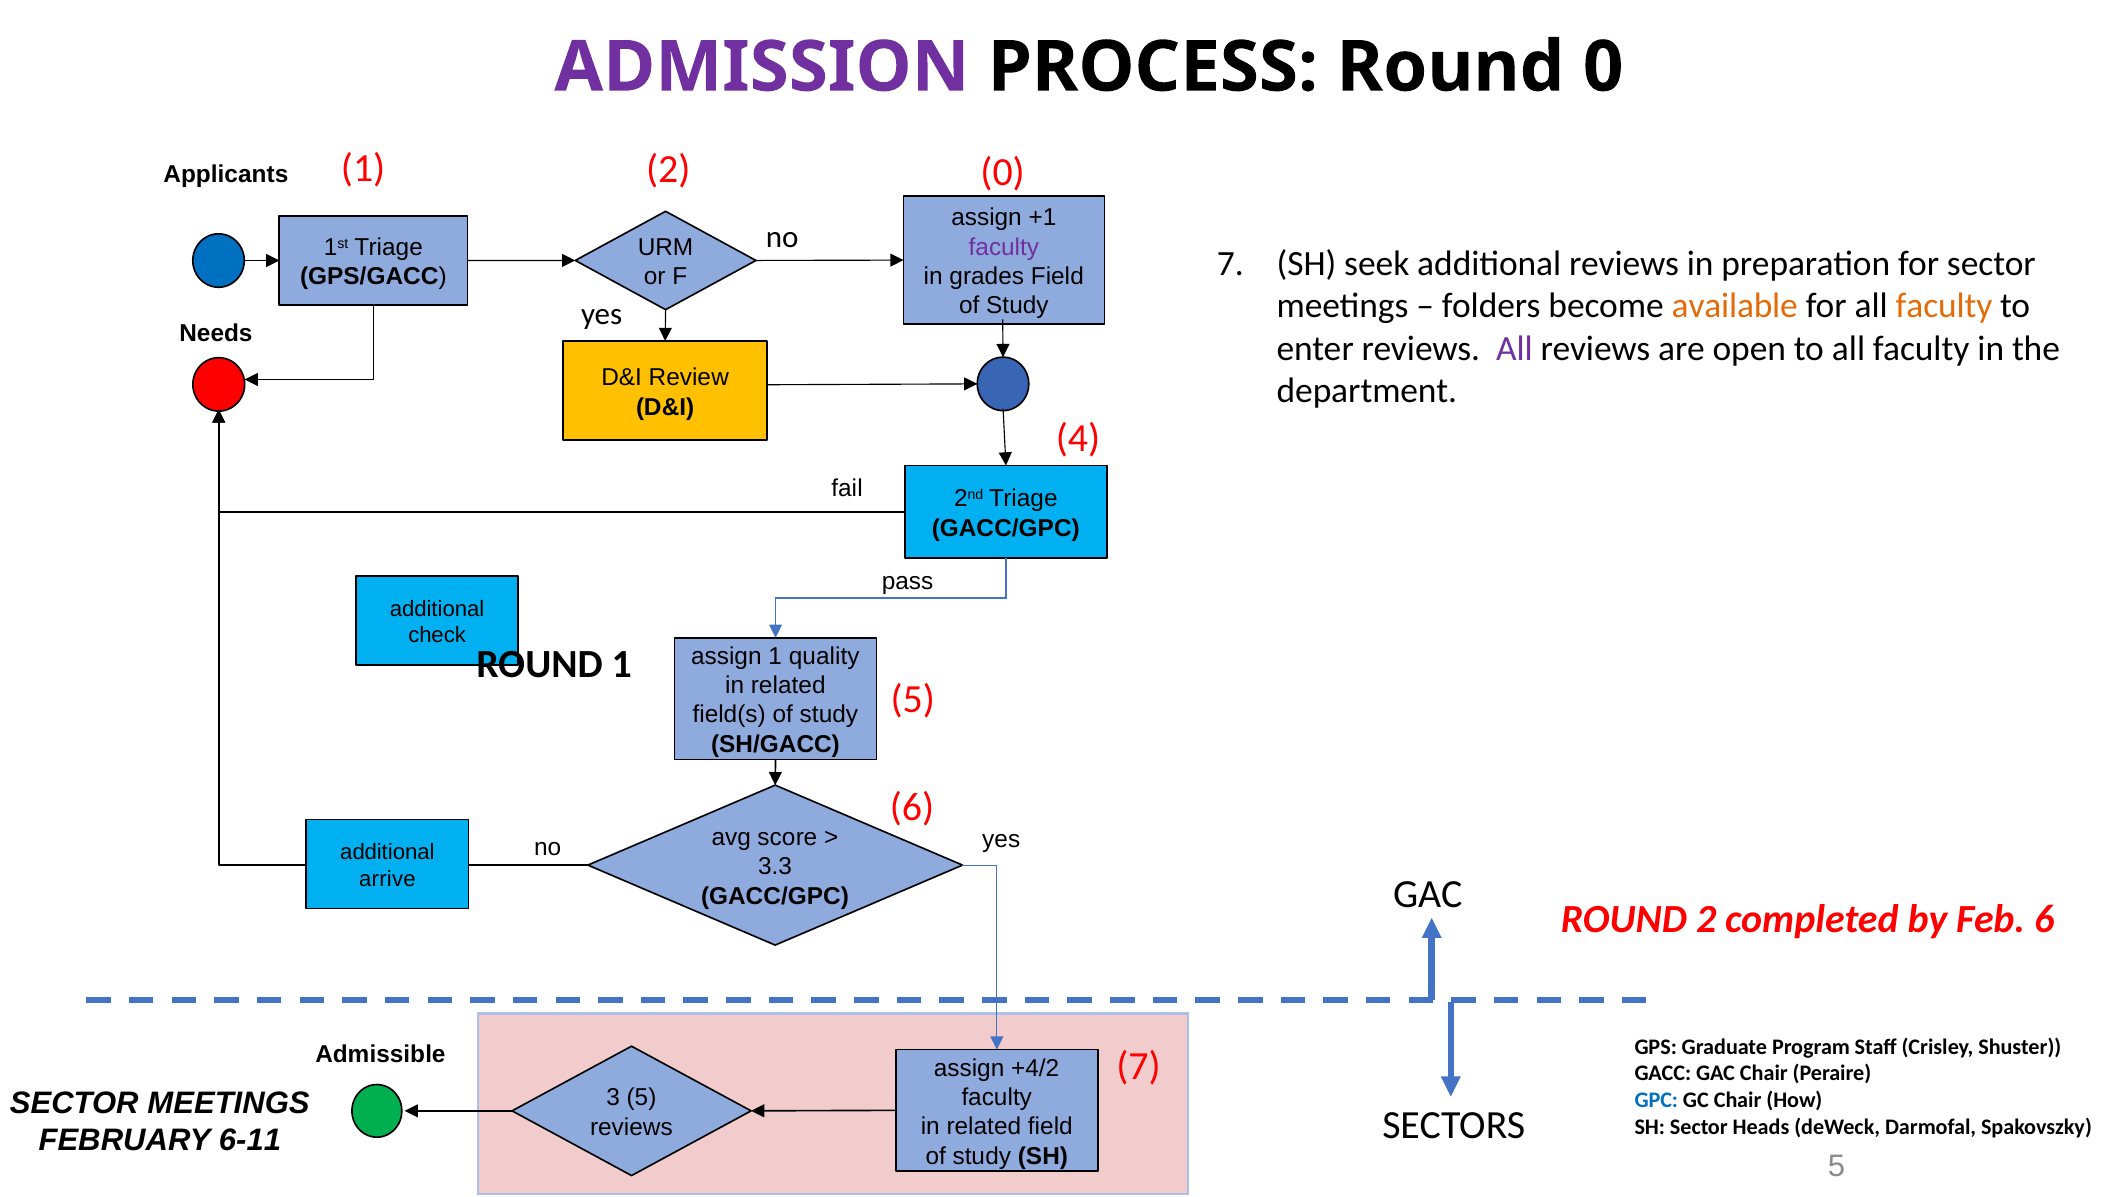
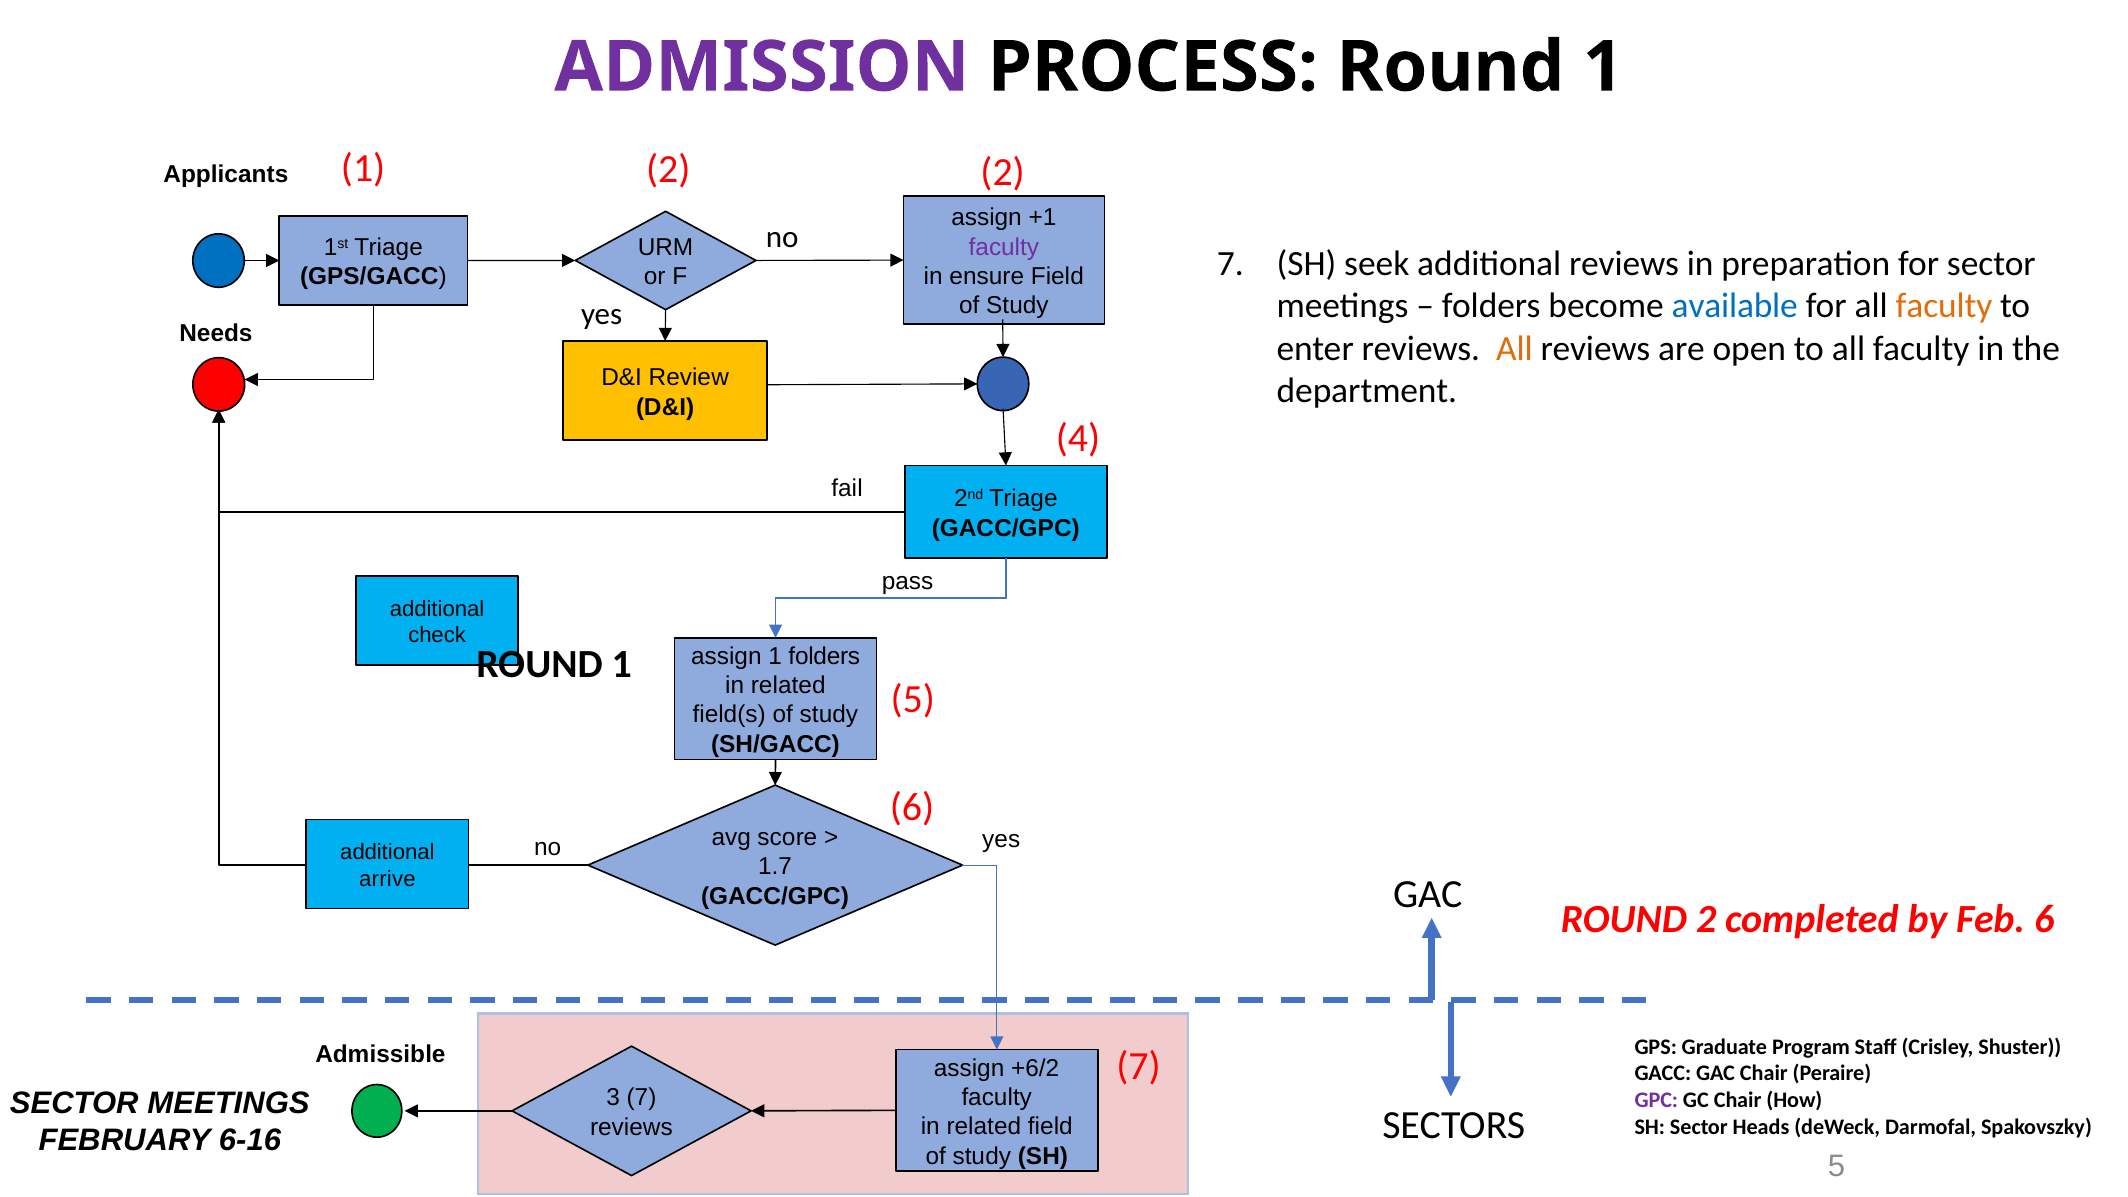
PROCESS Round 0: 0 -> 1 (1603, 67)
2 0: 0 -> 2 (1003, 173)
grades: grades -> ensure (987, 276)
available colour: orange -> blue (1735, 306)
All colour: purple -> orange (1514, 349)
1 quality: quality -> folders (824, 656)
3.3: 3.3 -> 1.7 (775, 867)
+4/2: +4/2 -> +6/2 (1035, 1068)
3 5: 5 -> 7 (641, 1098)
GPC colour: blue -> purple (1656, 1100)
6-11: 6-11 -> 6-16 (250, 1141)
